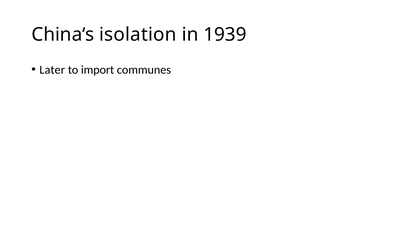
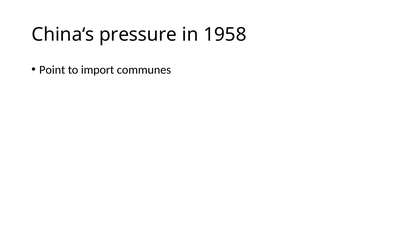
isolation: isolation -> pressure (138, 35)
1939: 1939 -> 1958 (225, 35)
Later: Later -> Point (52, 70)
